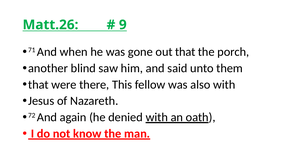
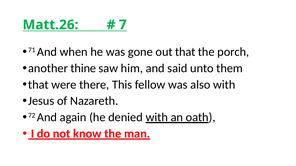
9: 9 -> 7 (123, 25)
blind: blind -> thine (83, 68)
